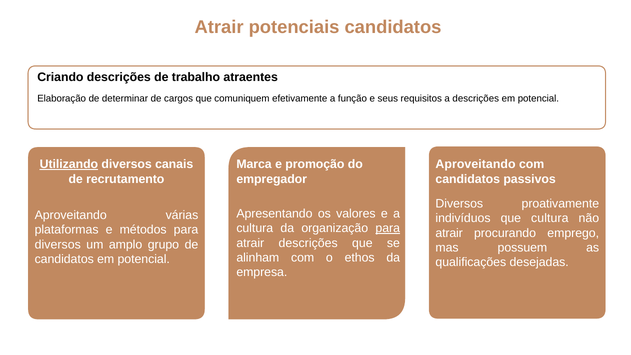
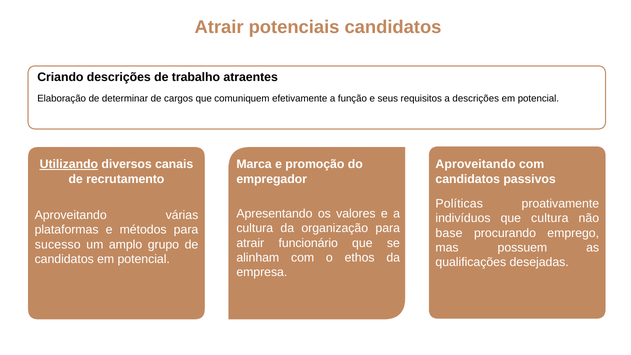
Diversos: Diversos -> Políticas (459, 203)
para underline: present -> none (388, 228)
atrair: atrair -> base (449, 233)
atrair descrições: descrições -> funcionário (308, 243)
diversos: diversos -> sucesso (58, 244)
